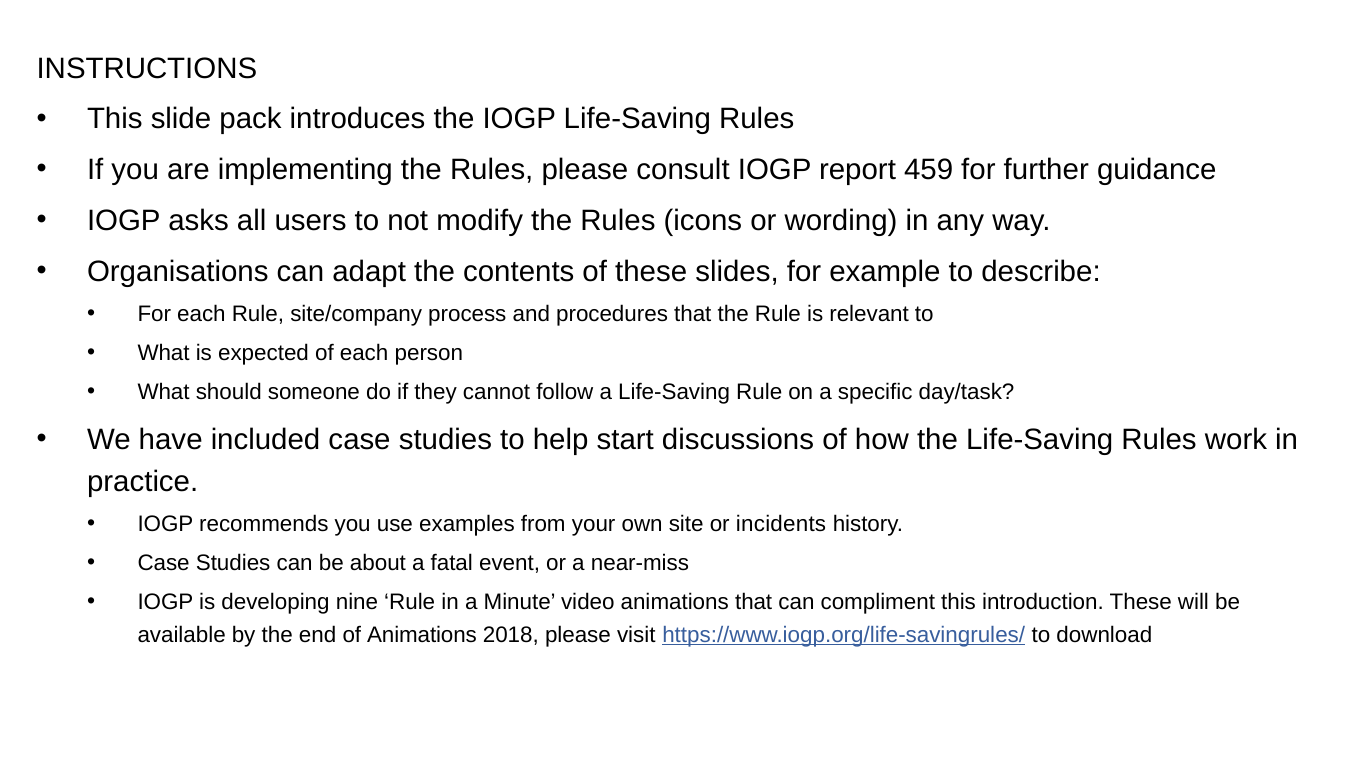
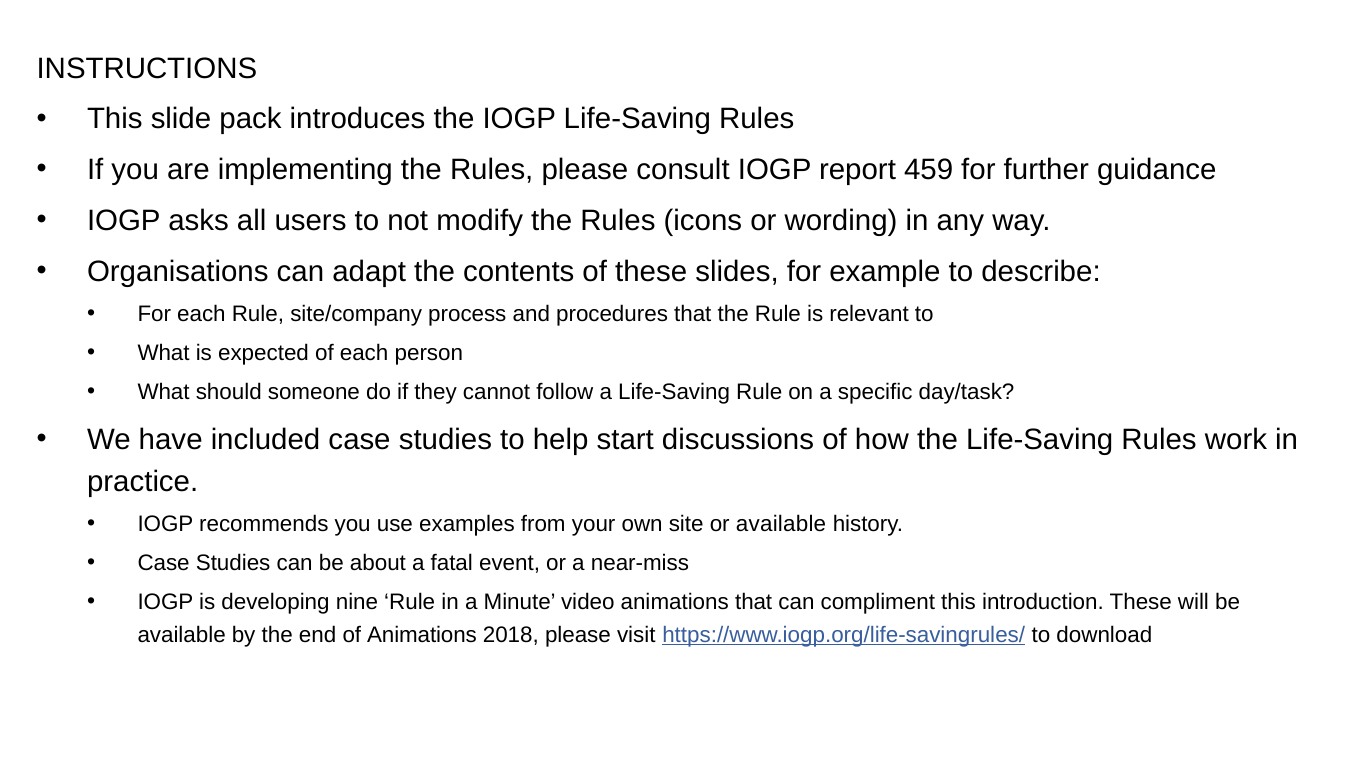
or incidents: incidents -> available (781, 524)
